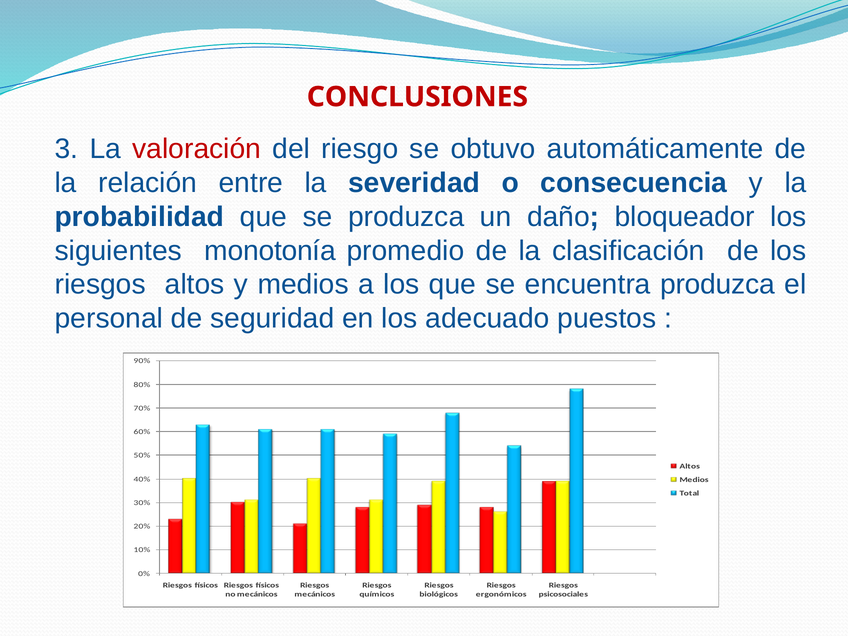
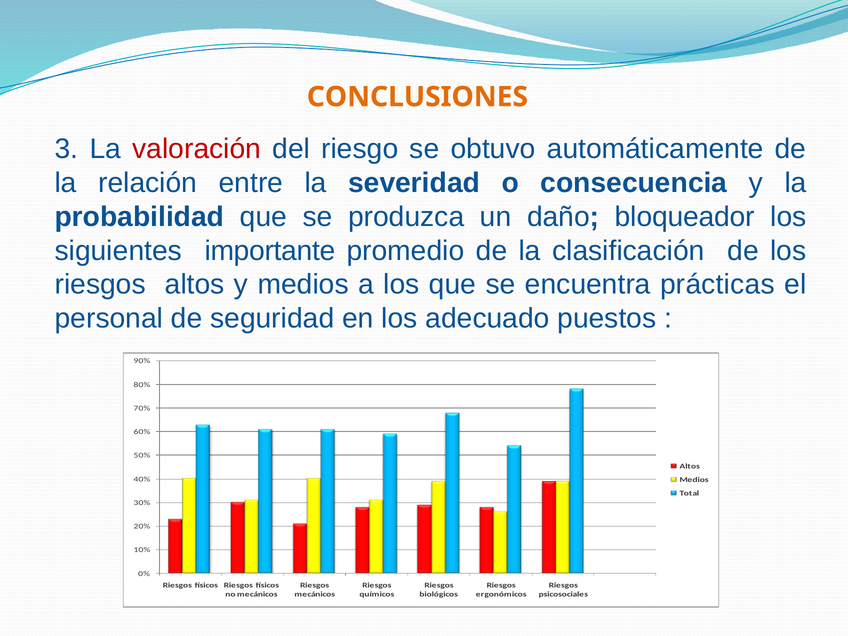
CONCLUSIONES colour: red -> orange (417, 97)
monotonía: monotonía -> importante (270, 251)
encuentra produzca: produzca -> prácticas (717, 285)
